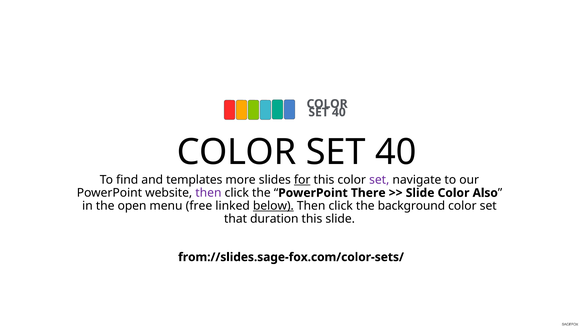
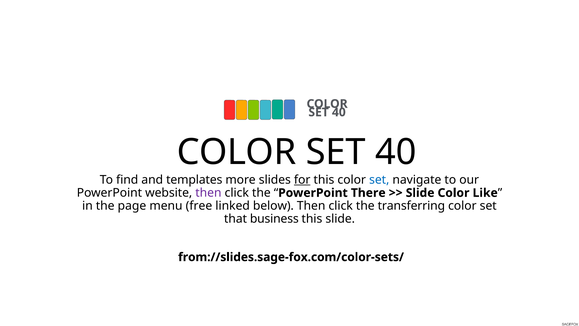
set colour: purple -> blue (379, 180)
Also: Also -> Like (485, 193)
open: open -> page (132, 206)
below underline: present -> none (273, 206)
background: background -> transferring (411, 206)
duration: duration -> business (274, 219)
